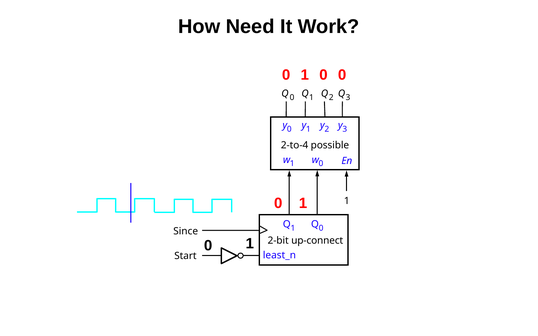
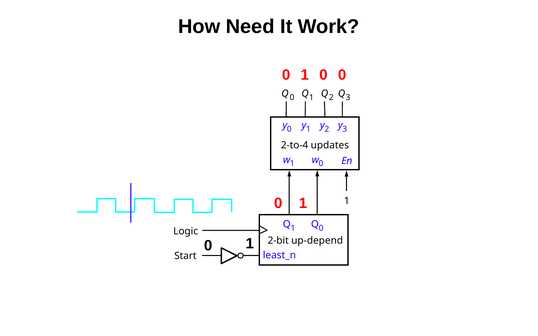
possible: possible -> updates (330, 145)
Since: Since -> Logic (186, 231)
up-connect: up-connect -> up-depend (317, 241)
